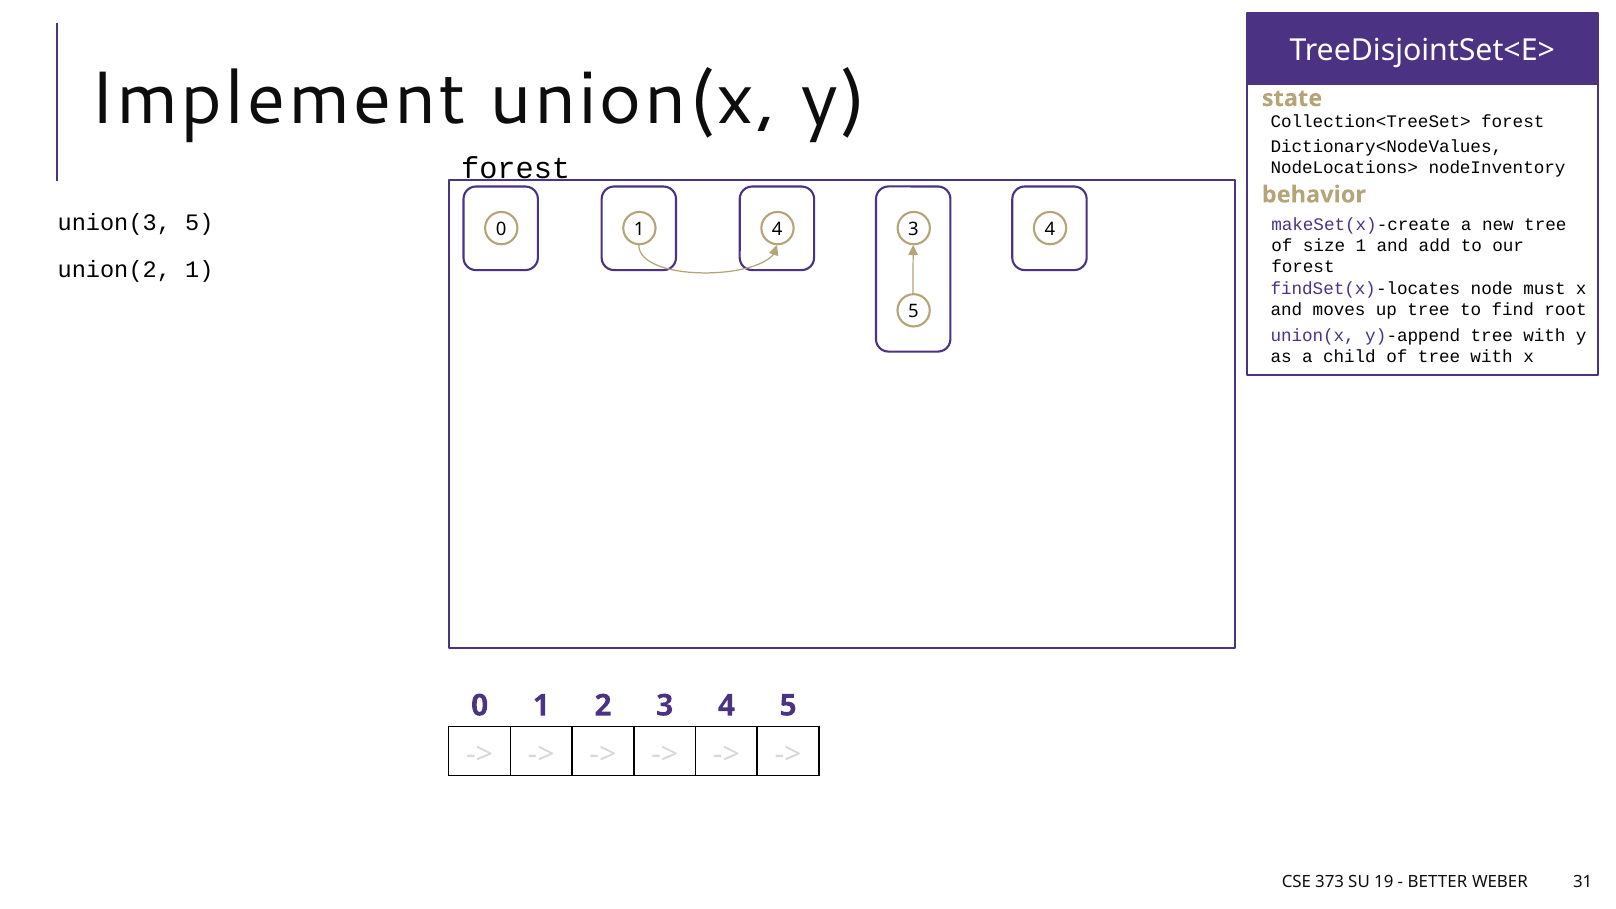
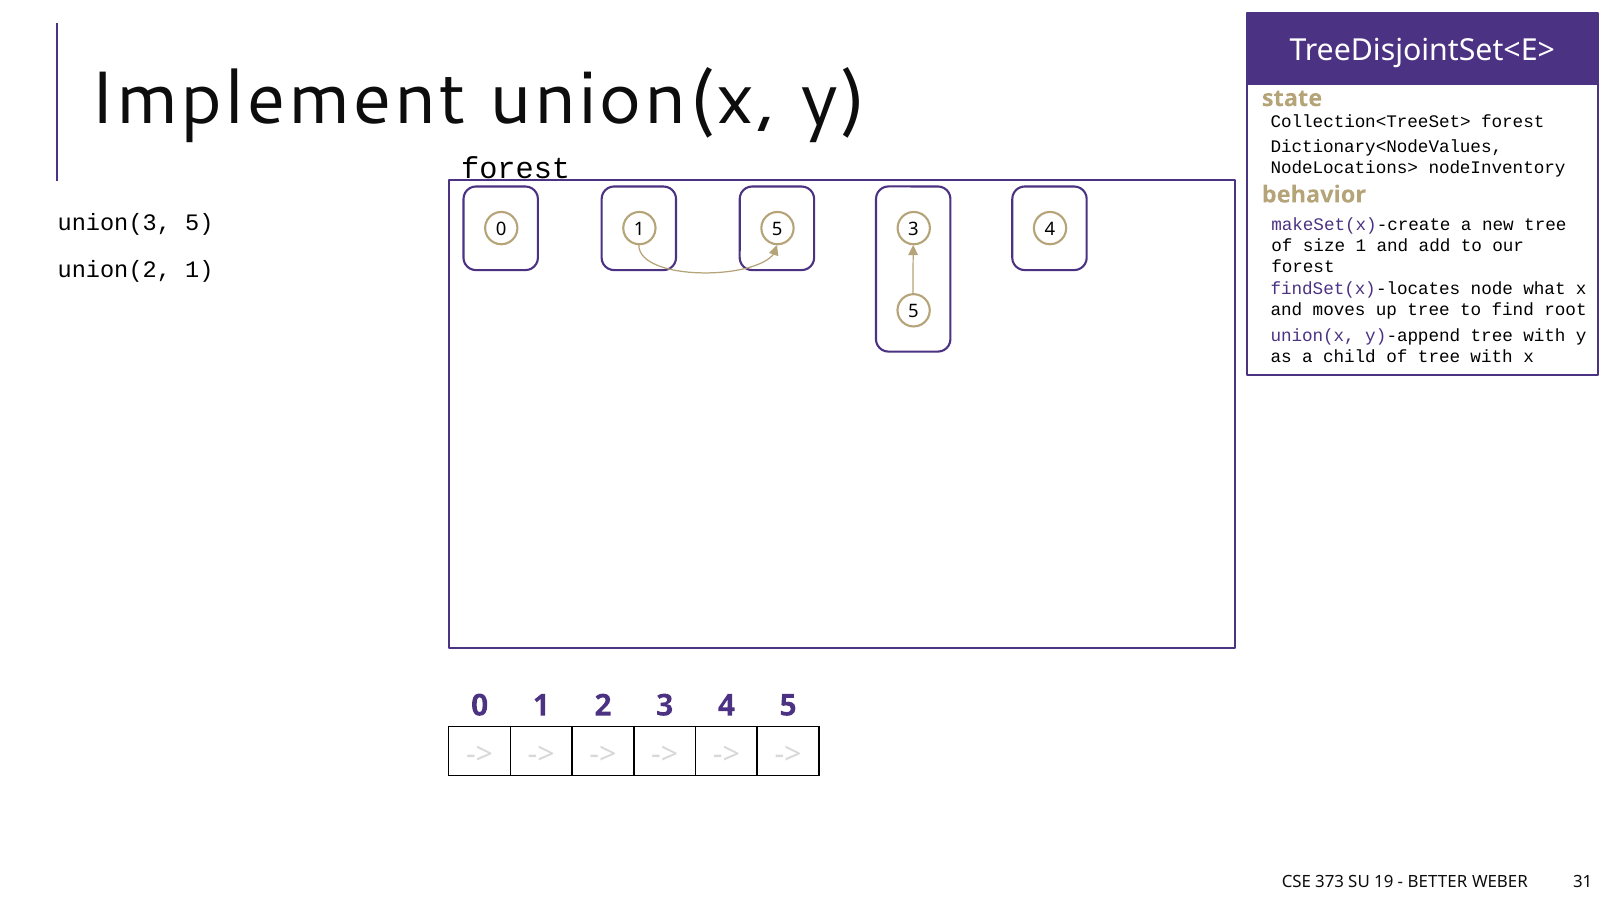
1 4: 4 -> 5 (777, 229)
must: must -> what (1544, 288)
